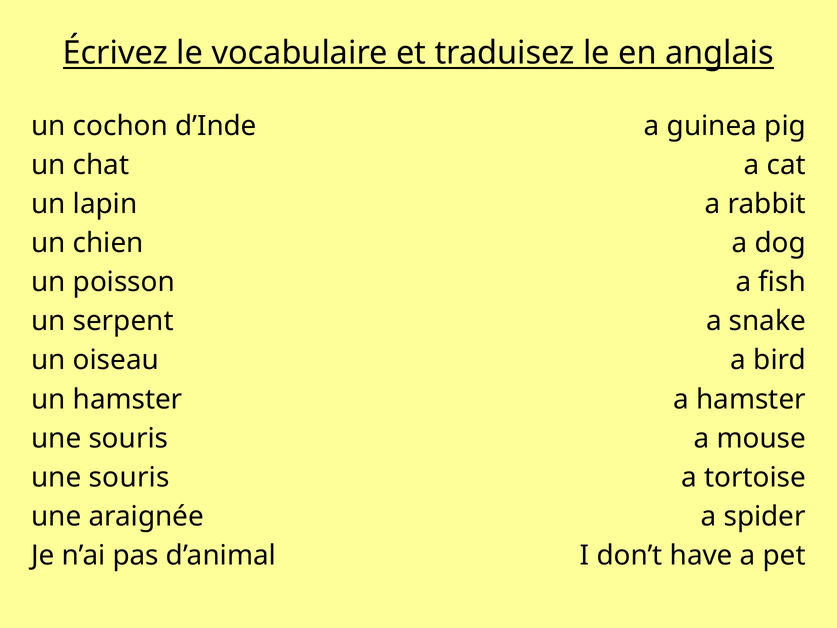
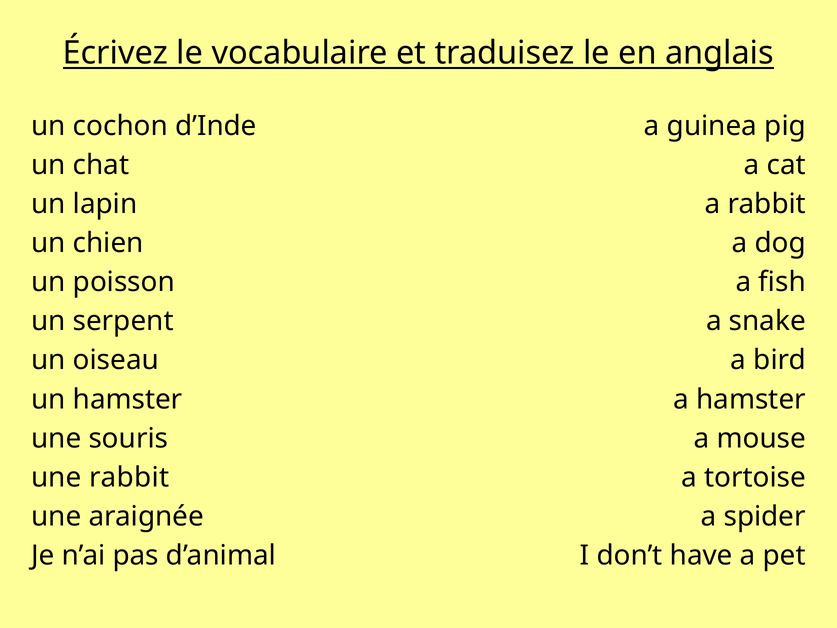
souris: souris -> rabbit (129, 477)
